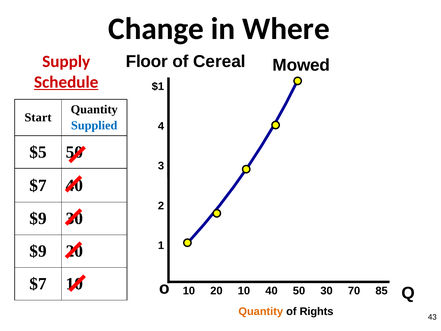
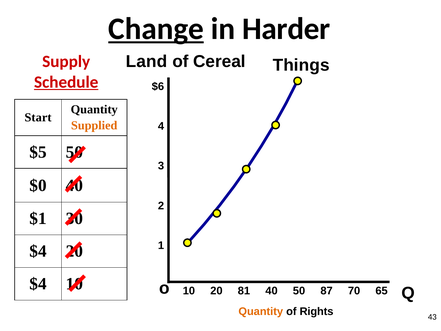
Change underline: none -> present (156, 29)
Where: Where -> Harder (286, 29)
Floor: Floor -> Land (147, 61)
Mowed: Mowed -> Things (301, 65)
$1: $1 -> $6 (158, 86)
Supplied colour: blue -> orange (94, 125)
$7: $7 -> $0 (38, 185)
$9: $9 -> $1 (38, 219)
$9: $9 -> $4 (38, 251)
$7: $7 -> $4 (38, 284)
20 10: 10 -> 81 (244, 291)
50 30: 30 -> 87 (327, 291)
85: 85 -> 65 (382, 291)
